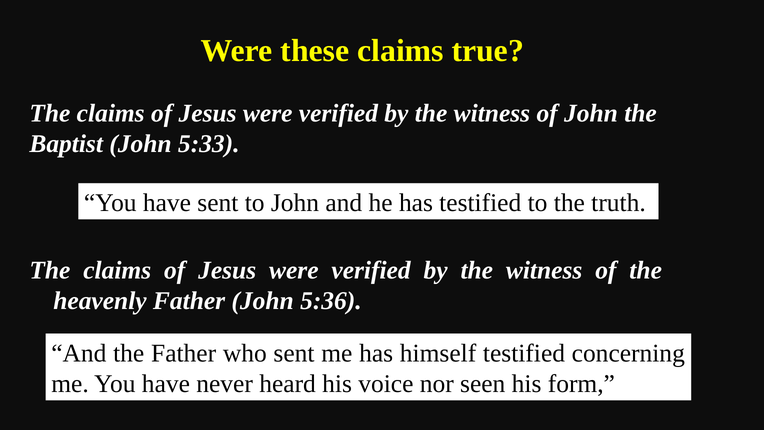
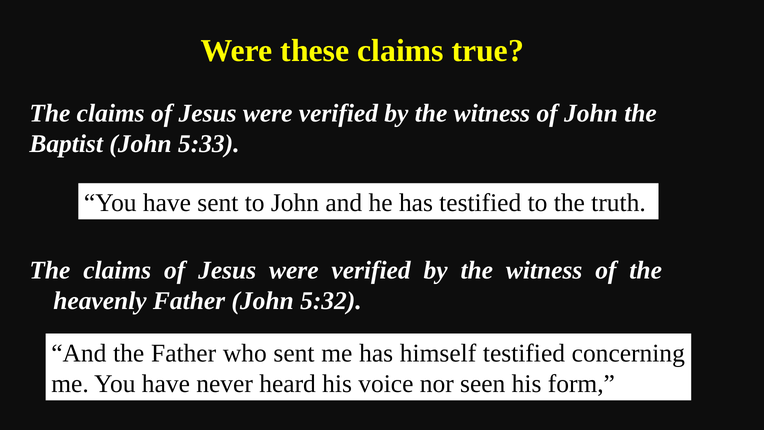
5:36: 5:36 -> 5:32 (331, 301)
